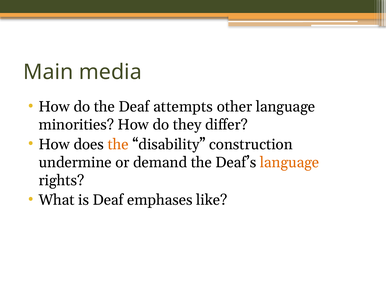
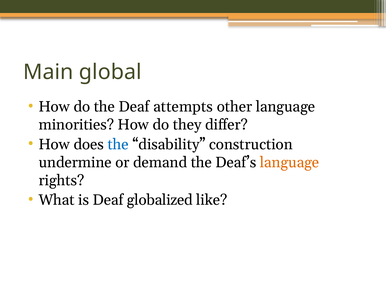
media: media -> global (110, 72)
the colour: orange -> blue (118, 145)
emphases: emphases -> globalized (160, 200)
